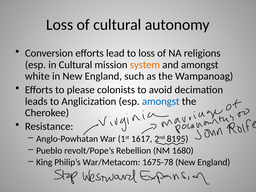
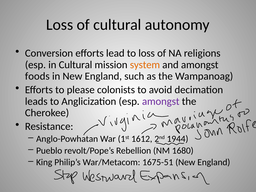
white: white -> foods (37, 76)
amongst colour: blue -> purple (161, 101)
1617: 1617 -> 1612 (142, 139)
8195: 8195 -> 1944 (178, 139)
1675-78: 1675-78 -> 1675-51 (158, 162)
